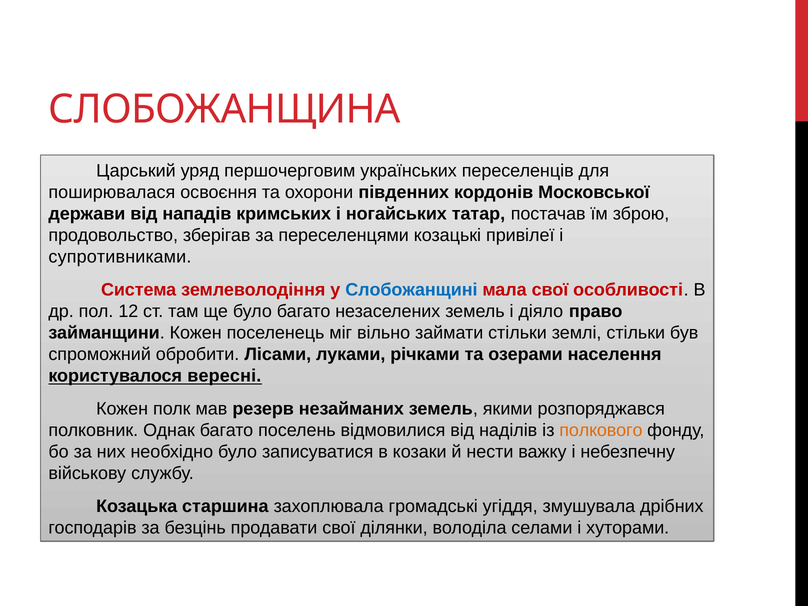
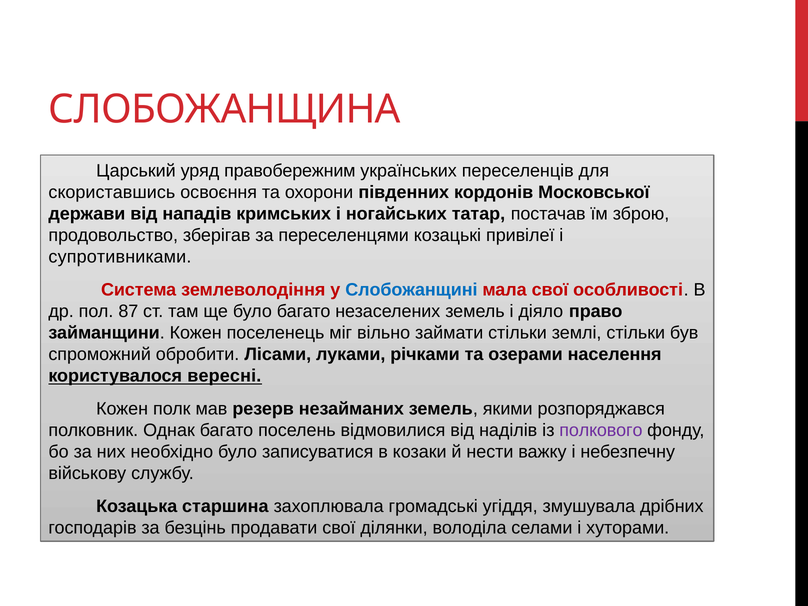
першочерговим: першочерговим -> правобережним (290, 171)
поширювалася: поширювалася -> скориставшись (112, 192)
12: 12 -> 87 (128, 311)
полкового colour: orange -> purple (601, 430)
